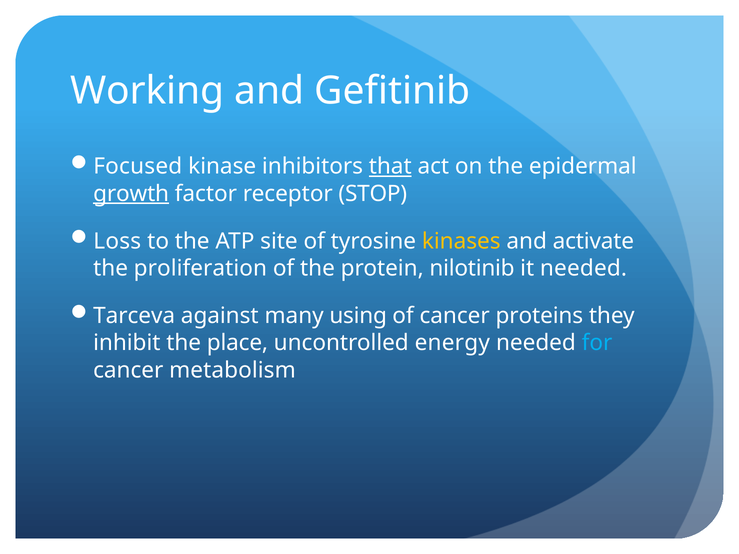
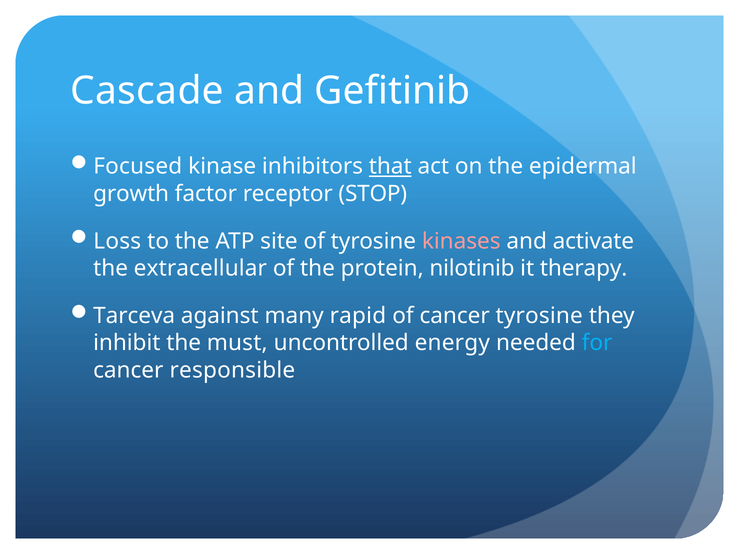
Working: Working -> Cascade (147, 91)
growth underline: present -> none (131, 194)
kinases colour: yellow -> pink (461, 241)
proliferation: proliferation -> extracellular (200, 268)
it needed: needed -> therapy (584, 268)
using: using -> rapid (358, 316)
cancer proteins: proteins -> tyrosine (539, 316)
place: place -> must (237, 343)
metabolism: metabolism -> responsible (232, 370)
